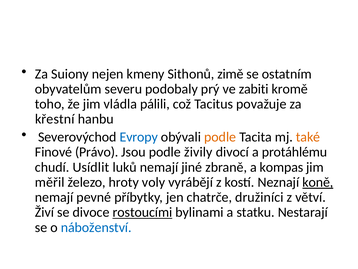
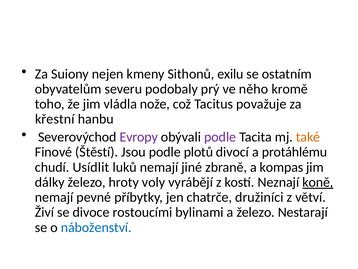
zimě: zimě -> exilu (230, 74)
zabiti: zabiti -> něho (254, 89)
pálili: pálili -> nože (155, 104)
Evropy colour: blue -> purple (139, 137)
podle colour: orange -> purple (220, 137)
Právo: Právo -> Štěstí (97, 152)
živily: živily -> plotů (198, 152)
měřil: měřil -> dálky (50, 182)
rostoucími underline: present -> none (142, 212)
a statku: statku -> železo (256, 212)
